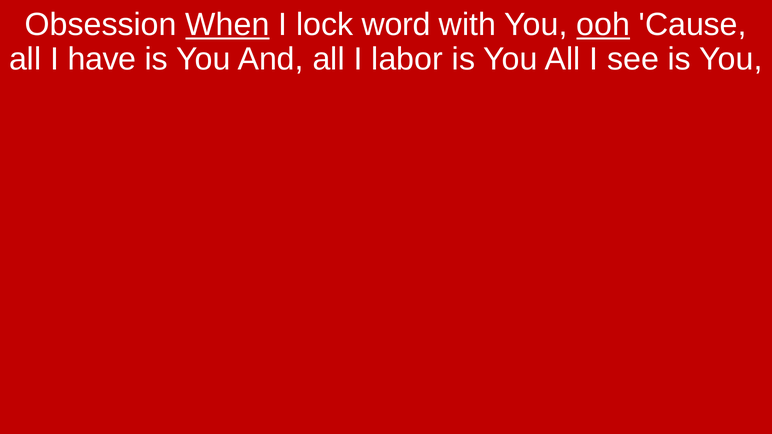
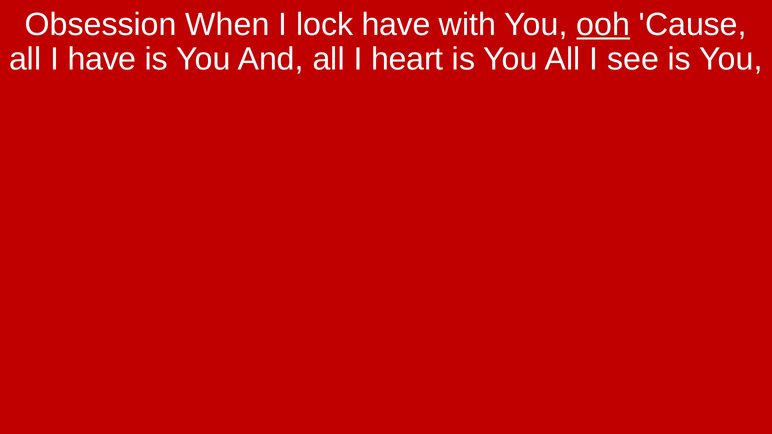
When underline: present -> none (227, 25)
lock word: word -> have (396, 25)
labor: labor -> heart (407, 59)
